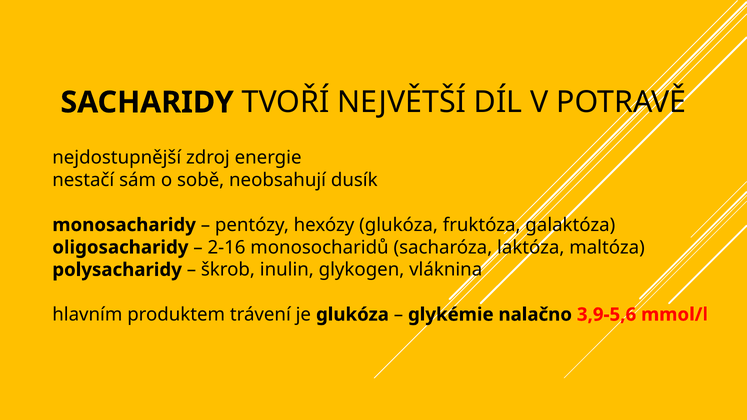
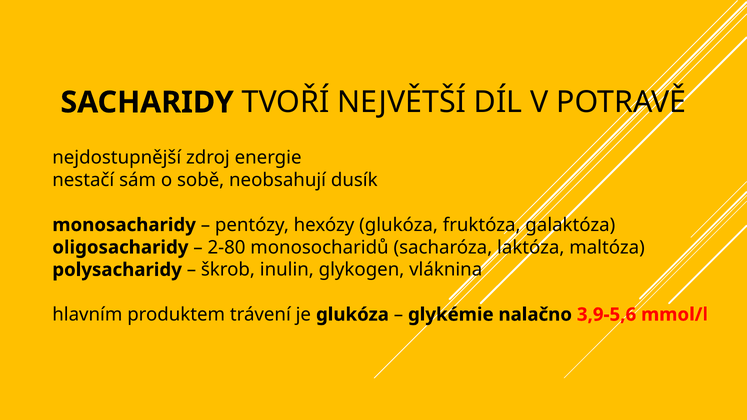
2-16: 2-16 -> 2-80 (227, 247)
